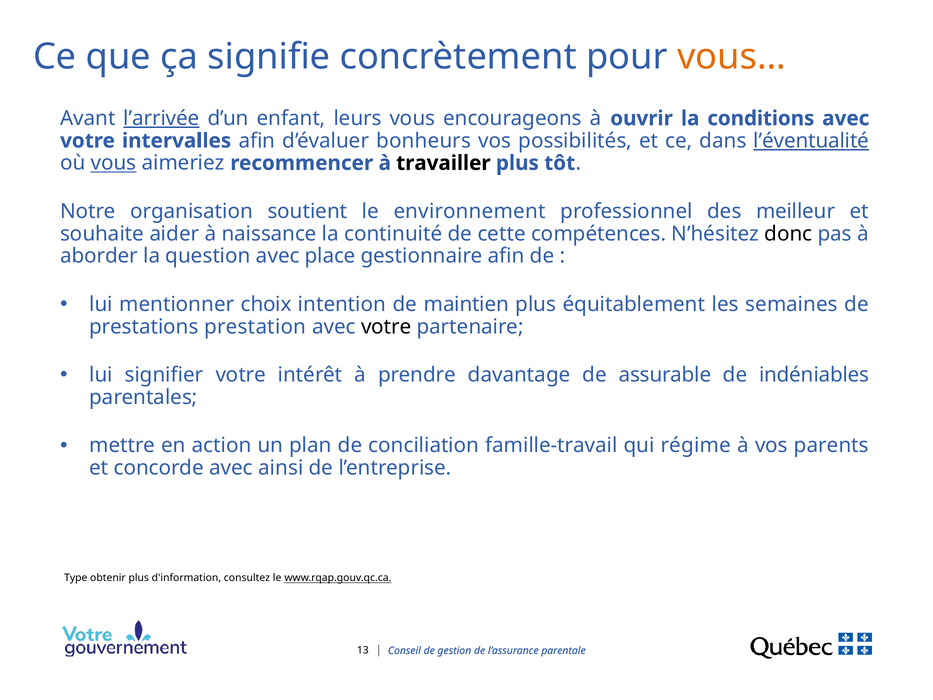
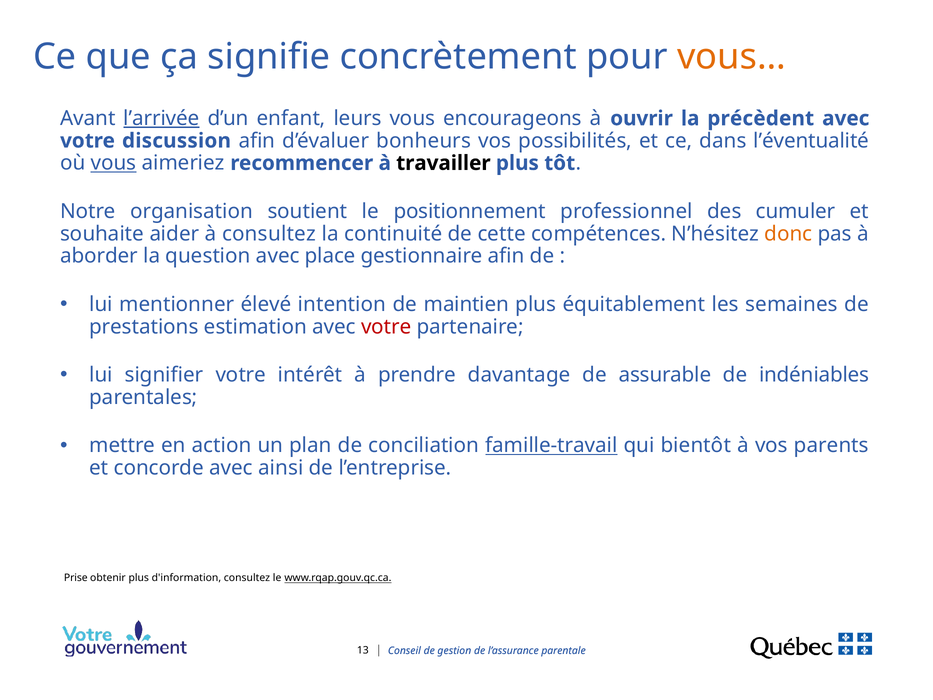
conditions: conditions -> précèdent (761, 118)
intervalles: intervalles -> discussion (176, 141)
l’éventualité underline: present -> none (811, 141)
environnement: environnement -> positionnement (470, 211)
meilleur: meilleur -> cumuler (796, 211)
à naissance: naissance -> consultez (269, 234)
donc colour: black -> orange (788, 234)
choix: choix -> élevé (266, 304)
prestation: prestation -> estimation (255, 327)
votre colour: black -> red (386, 327)
famille-travail underline: none -> present (551, 445)
régime: régime -> bientôt (696, 445)
Type: Type -> Prise (76, 578)
